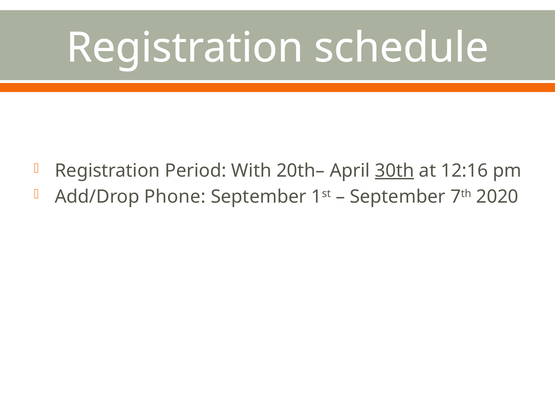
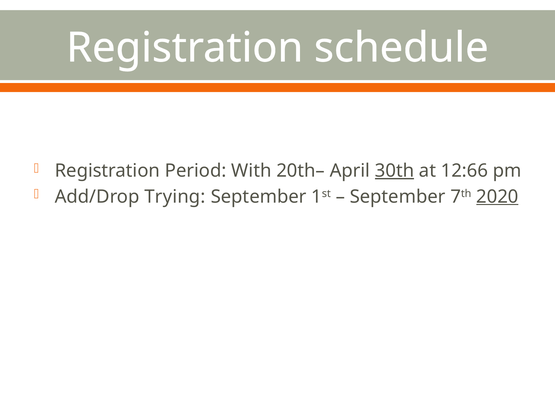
12:16: 12:16 -> 12:66 (464, 171)
Phone: Phone -> Trying (175, 197)
2020 underline: none -> present (497, 197)
